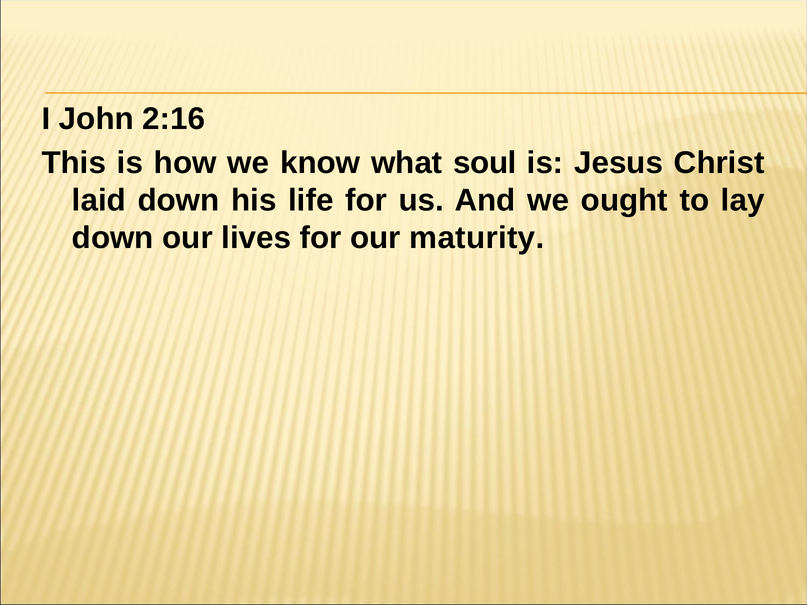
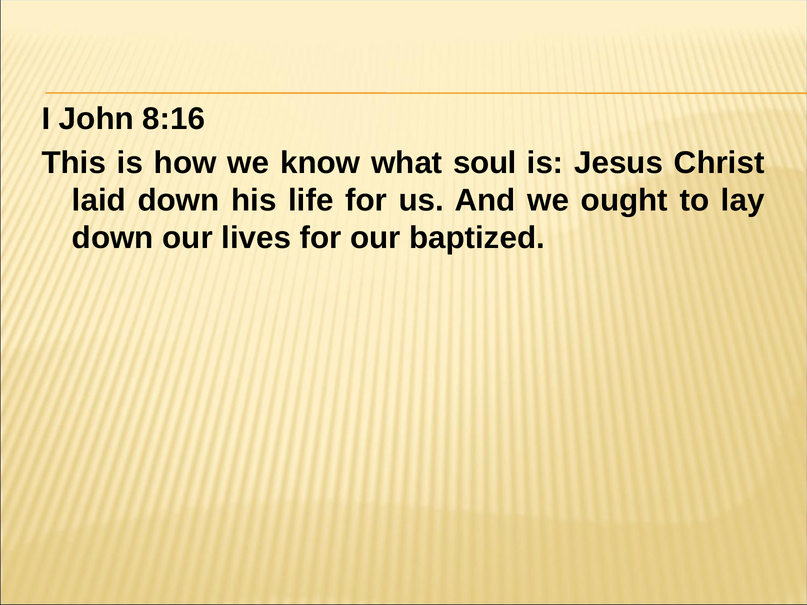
2:16: 2:16 -> 8:16 (174, 119)
maturity: maturity -> baptized (477, 238)
